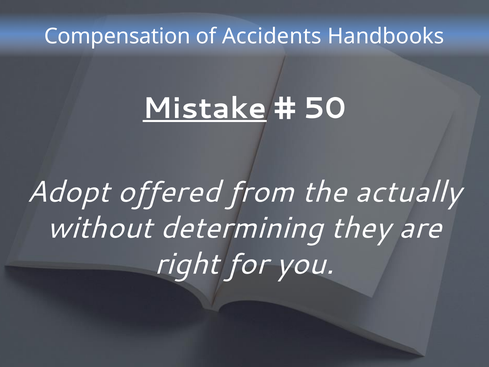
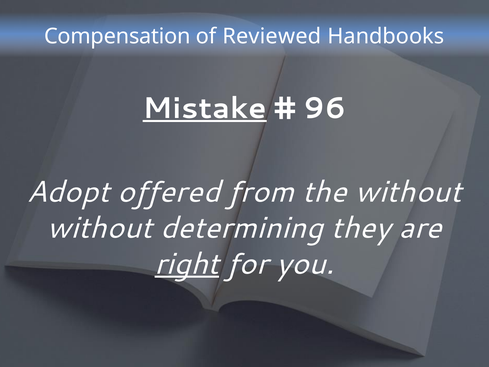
Accidents: Accidents -> Reviewed (272, 36)
50: 50 -> 96 (325, 108)
the actually: actually -> without (408, 192)
right underline: none -> present (187, 264)
